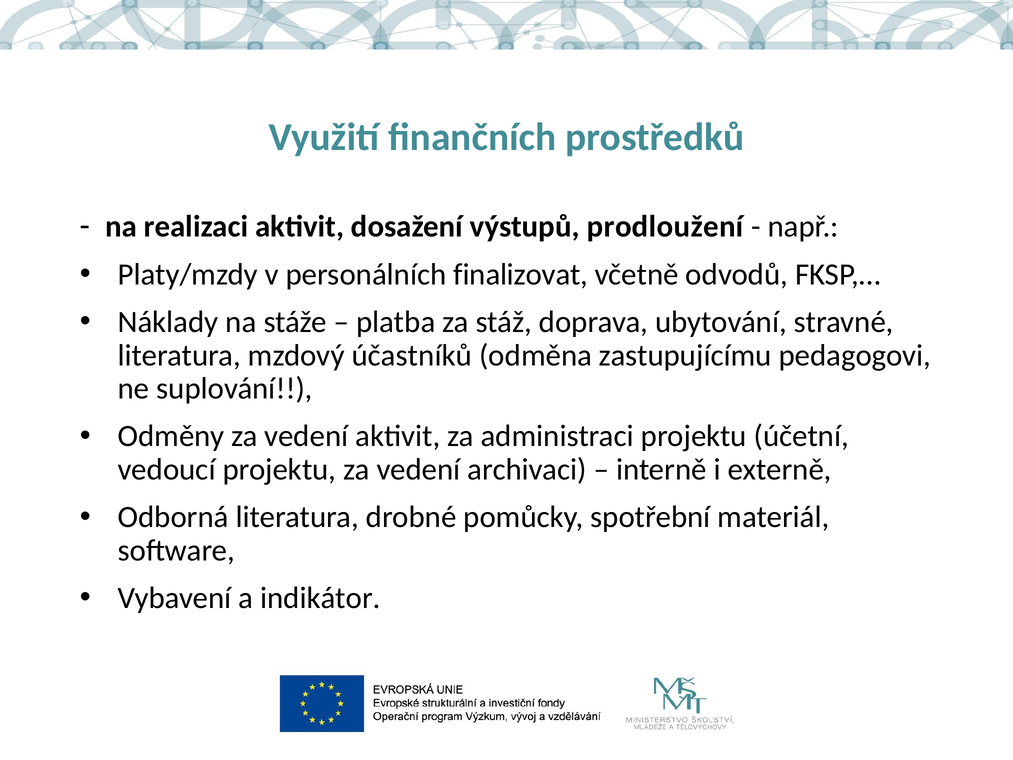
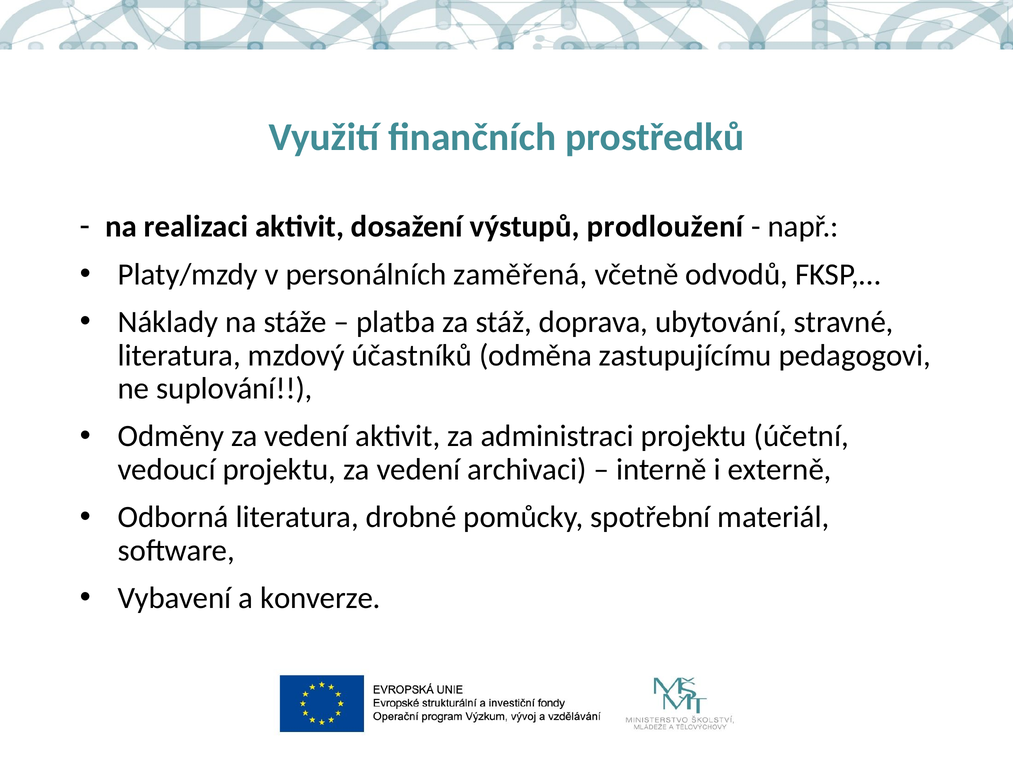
finalizovat: finalizovat -> zaměřená (521, 274)
indikátor: indikátor -> konverze (320, 598)
